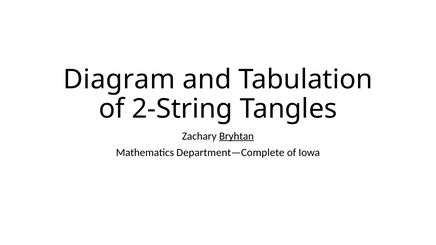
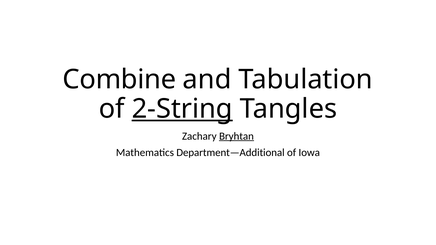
Diagram: Diagram -> Combine (119, 80)
2-String underline: none -> present (182, 109)
Department—Complete: Department—Complete -> Department—Additional (231, 153)
